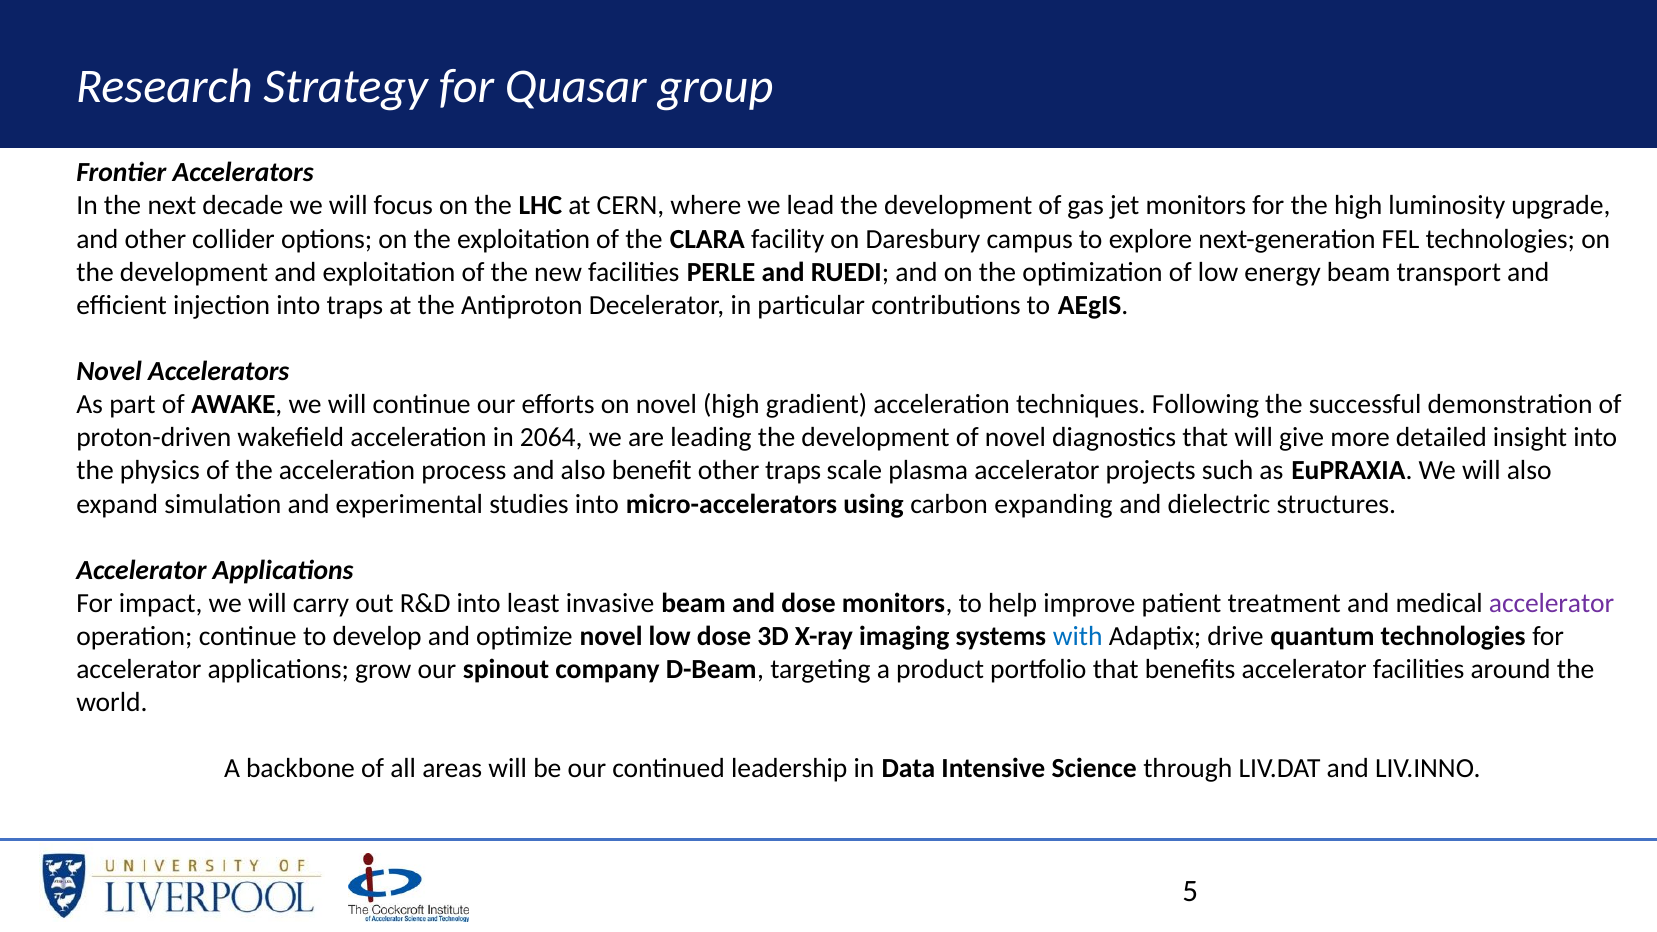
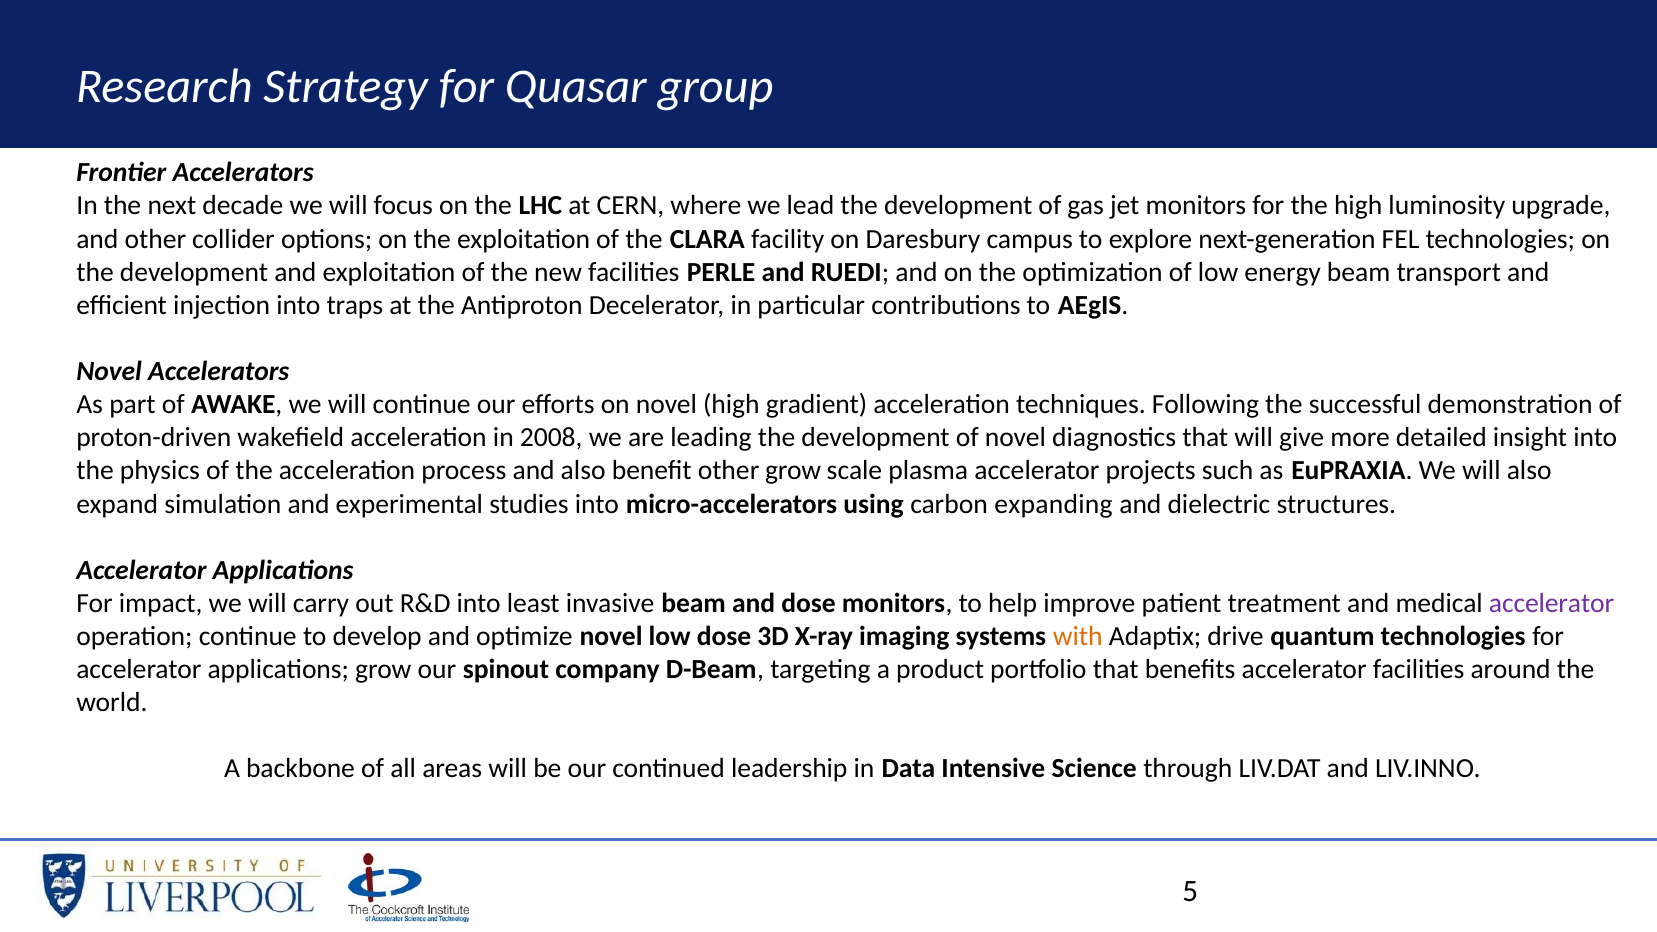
2064: 2064 -> 2008 (551, 438)
other traps: traps -> grow (793, 471)
with colour: blue -> orange (1078, 636)
